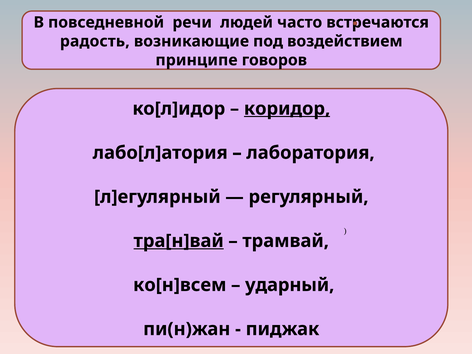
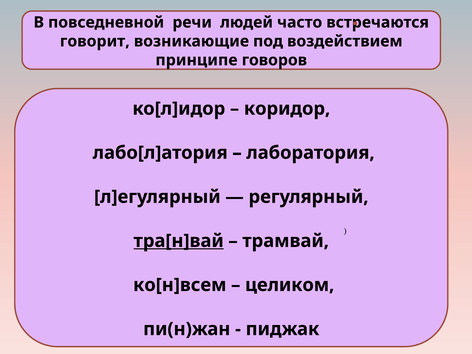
радость: радость -> говорит (95, 41)
коридор underline: present -> none (287, 109)
ударный: ударный -> целиком (290, 285)
